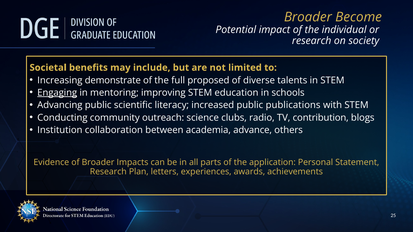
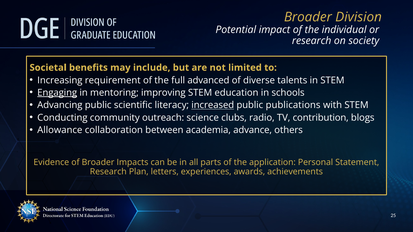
Become: Become -> Division (359, 17)
demonstrate: demonstrate -> requirement (113, 80)
proposed: proposed -> advanced (208, 80)
increased underline: none -> present (213, 105)
Institution: Institution -> Allowance (60, 130)
